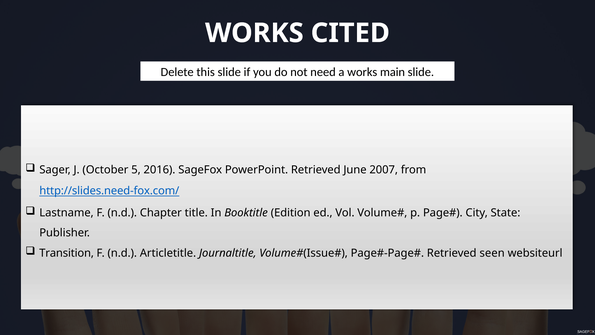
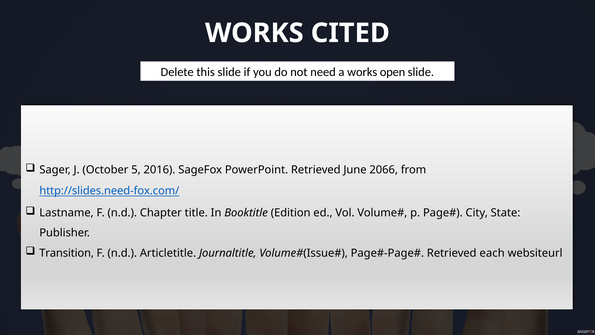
main: main -> open (393, 72)
2007: 2007 -> 2066 (384, 170)
seen: seen -> each (492, 253)
